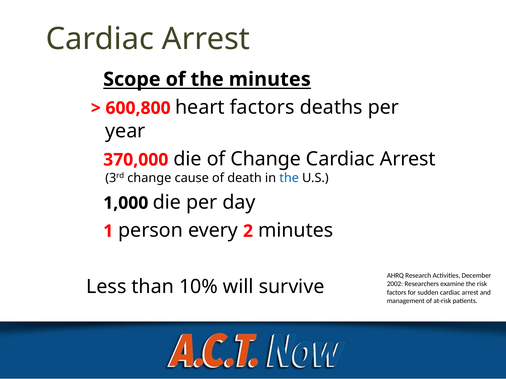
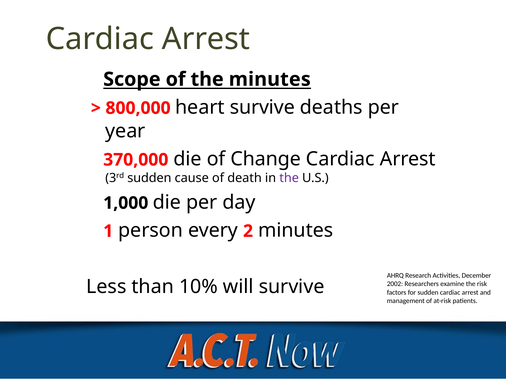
600,800: 600,800 -> 800,000 (138, 108)
heart factors: factors -> survive (262, 108)
3rd change: change -> sudden (149, 178)
the colour: blue -> purple (289, 178)
